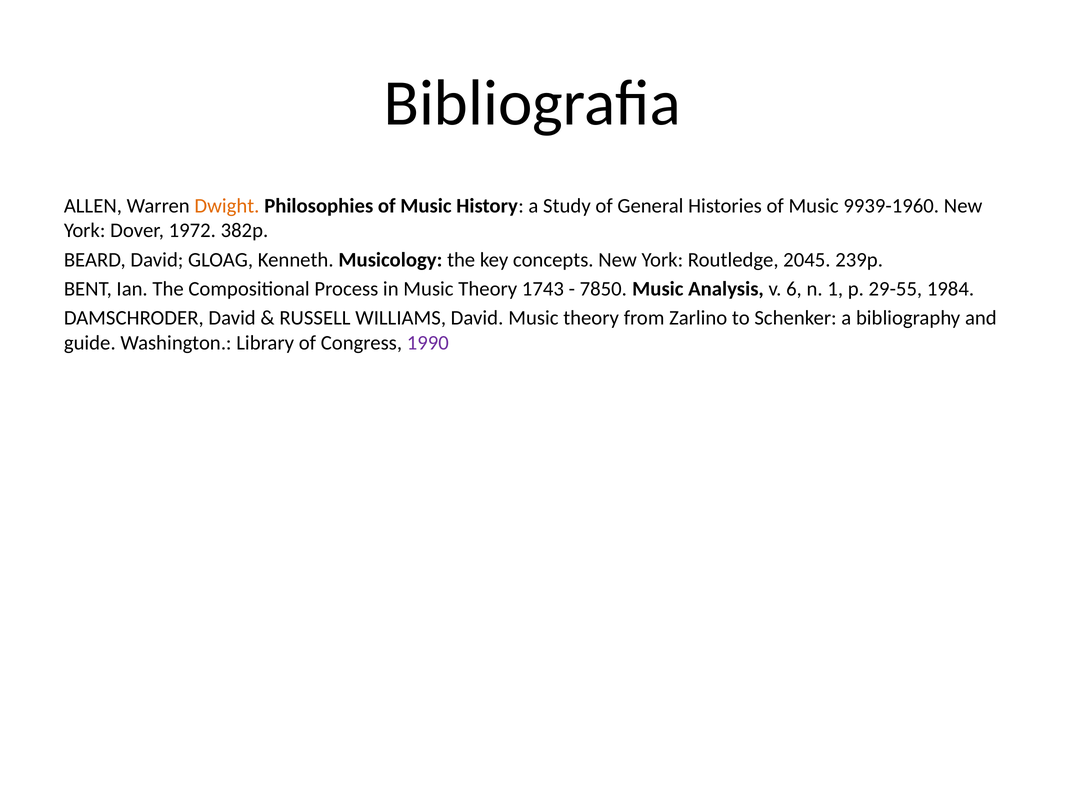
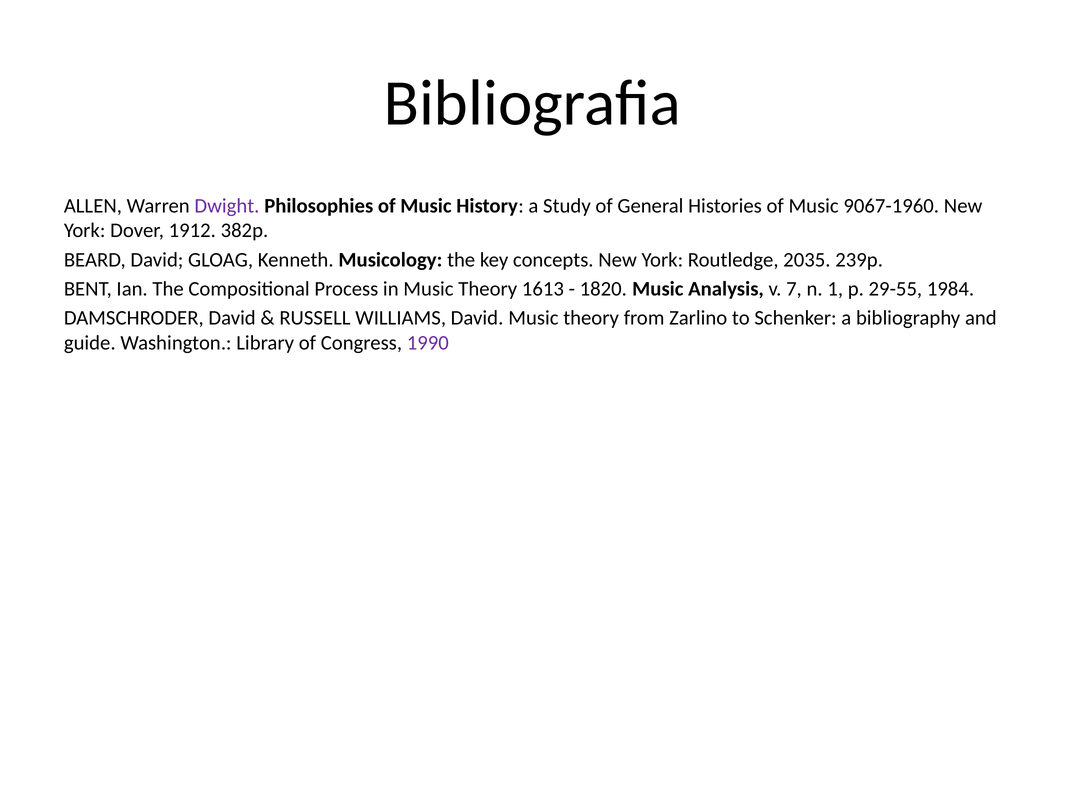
Dwight colour: orange -> purple (227, 206)
9939-1960: 9939-1960 -> 9067-1960 (891, 206)
1972: 1972 -> 1912 (192, 231)
2045: 2045 -> 2035 (807, 260)
1743: 1743 -> 1613 (543, 289)
7850: 7850 -> 1820 (603, 289)
6: 6 -> 7 (794, 289)
